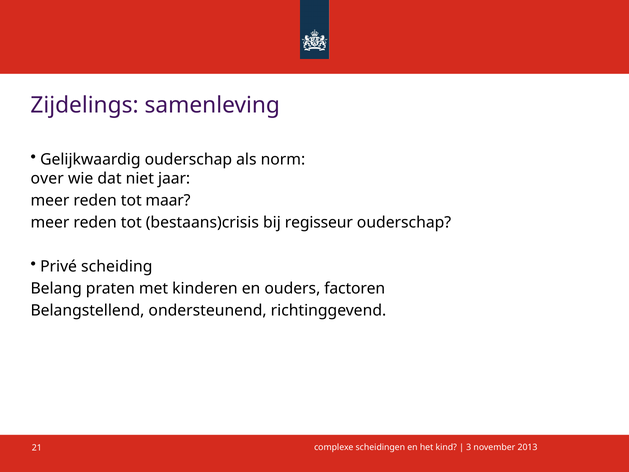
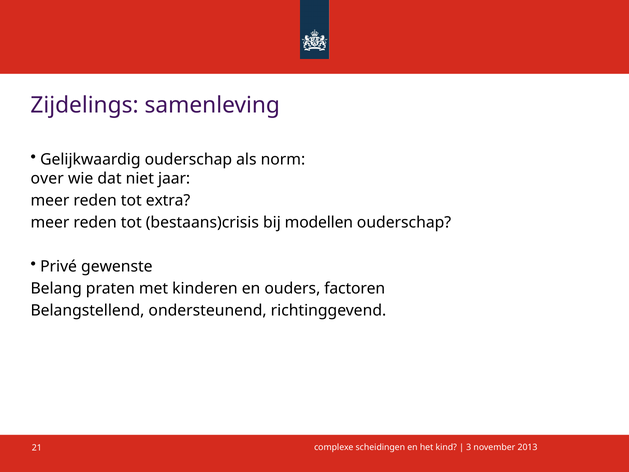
maar: maar -> extra (168, 200)
regisseur: regisseur -> modellen (319, 222)
scheiding: scheiding -> gewenste (117, 266)
